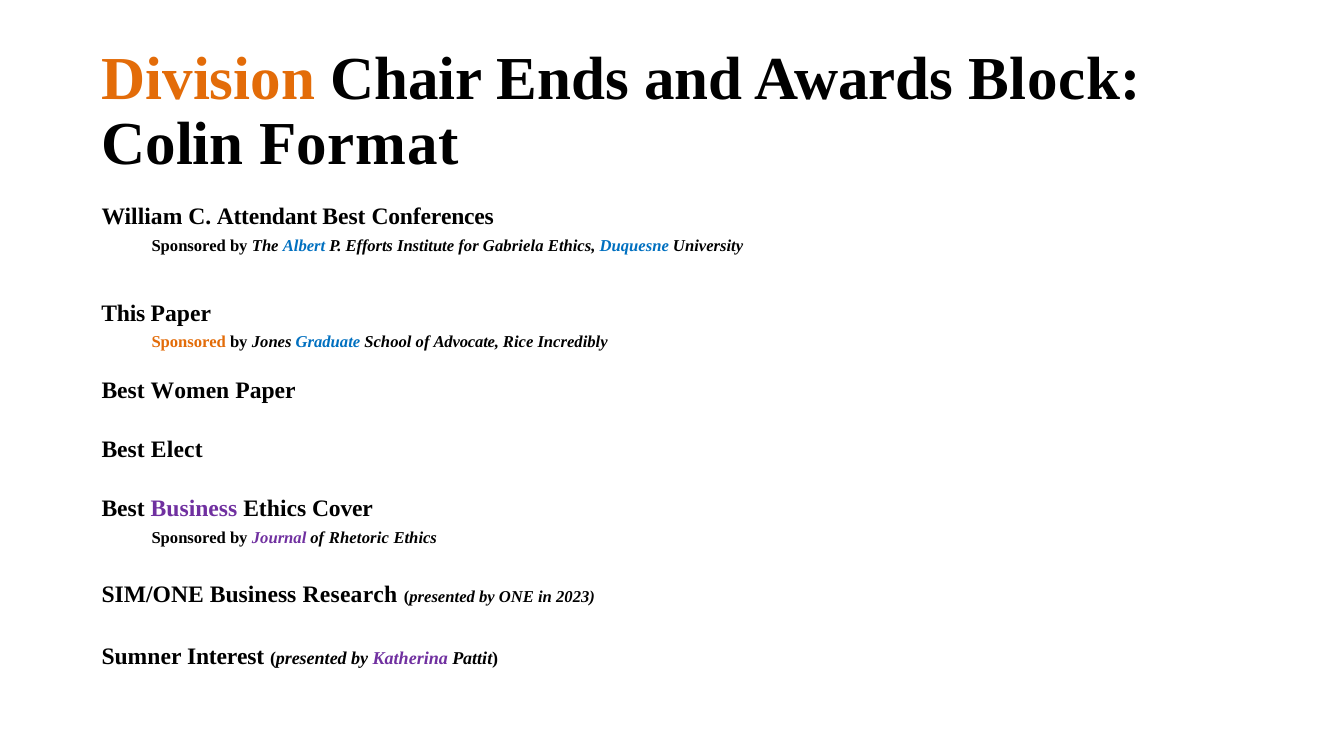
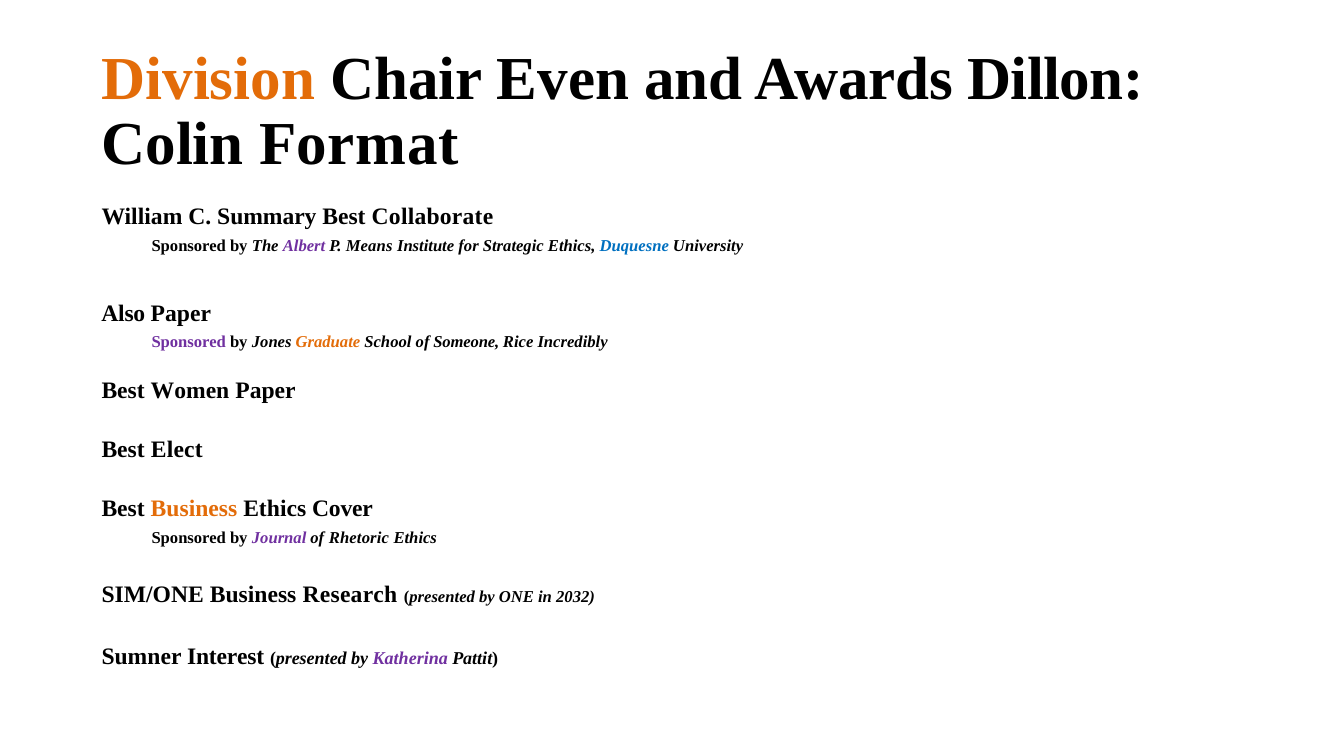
Ends: Ends -> Even (563, 79)
Block: Block -> Dillon (1055, 79)
Attendant: Attendant -> Summary (267, 217)
Conferences: Conferences -> Collaborate (432, 217)
Albert colour: blue -> purple (304, 246)
Efforts: Efforts -> Means (369, 246)
Gabriela: Gabriela -> Strategic (513, 246)
This: This -> Also (123, 314)
Sponsored colour: orange -> purple (189, 342)
Graduate colour: blue -> orange (328, 342)
Advocate: Advocate -> Someone (466, 342)
Business colour: purple -> orange (194, 509)
2023: 2023 -> 2032 (576, 597)
